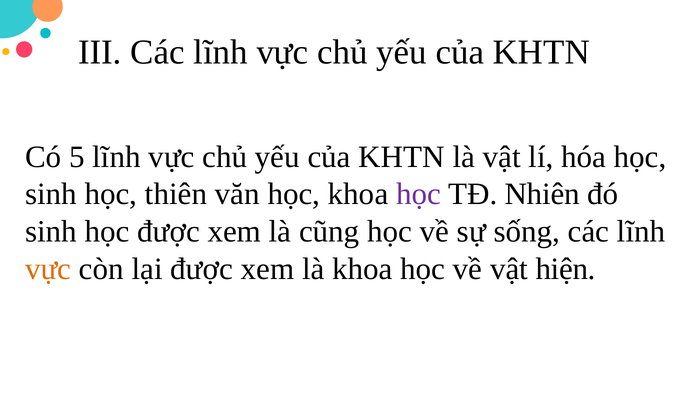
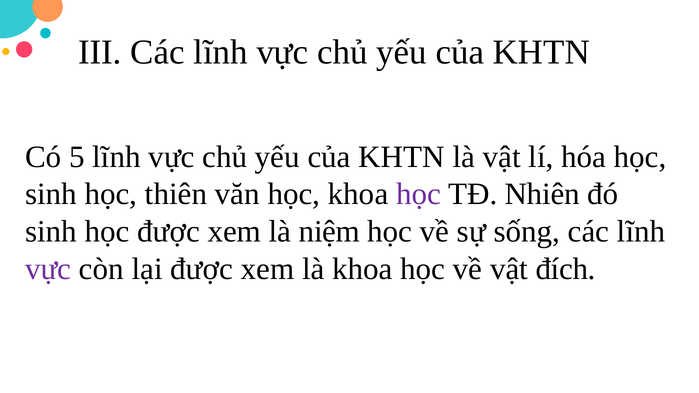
cũng: cũng -> niệm (329, 232)
vực colour: orange -> purple (48, 269)
hiện: hiện -> đích (566, 269)
